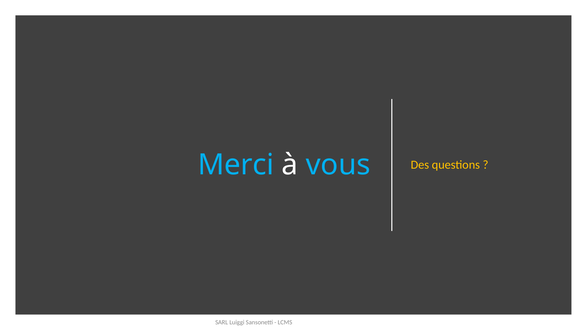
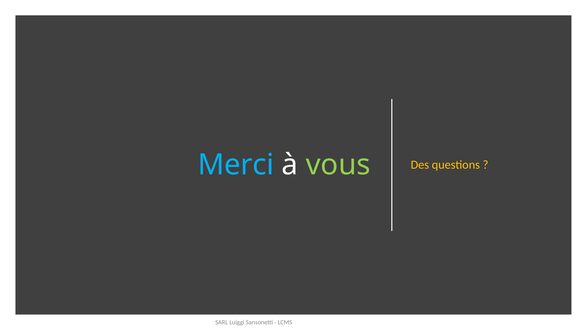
vous colour: light blue -> light green (338, 165)
